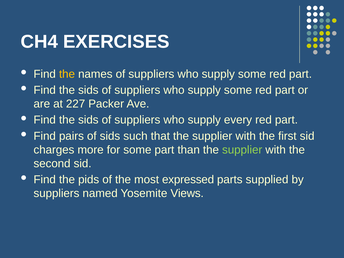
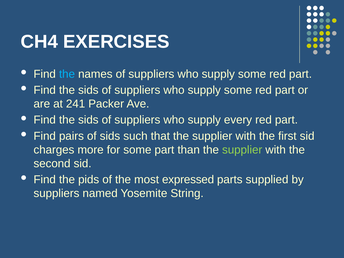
the colour: yellow -> light blue (67, 74)
227: 227 -> 241 (76, 104)
Views: Views -> String (187, 193)
